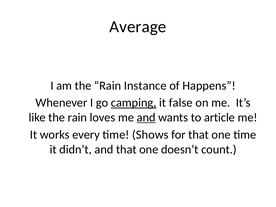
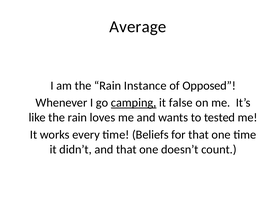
Happens: Happens -> Opposed (209, 86)
and underline: present -> none (146, 117)
article: article -> tested (220, 117)
Shows: Shows -> Beliefs (150, 135)
